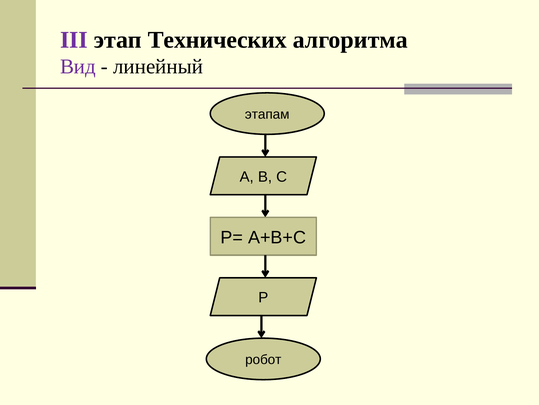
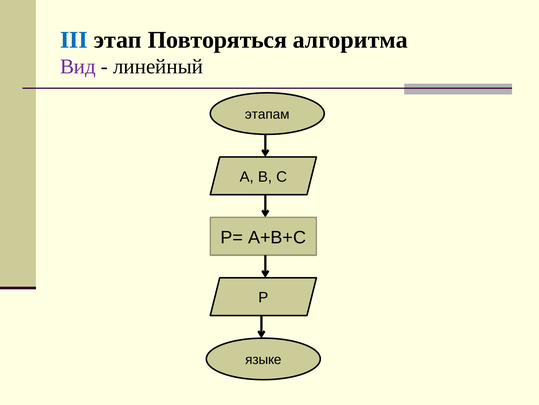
III colour: purple -> blue (74, 40)
Технических: Технических -> Повторяться (217, 40)
робот: робот -> языке (263, 359)
